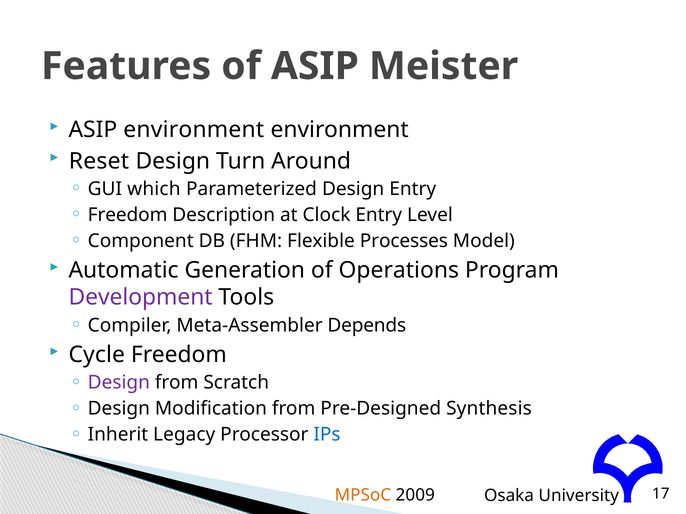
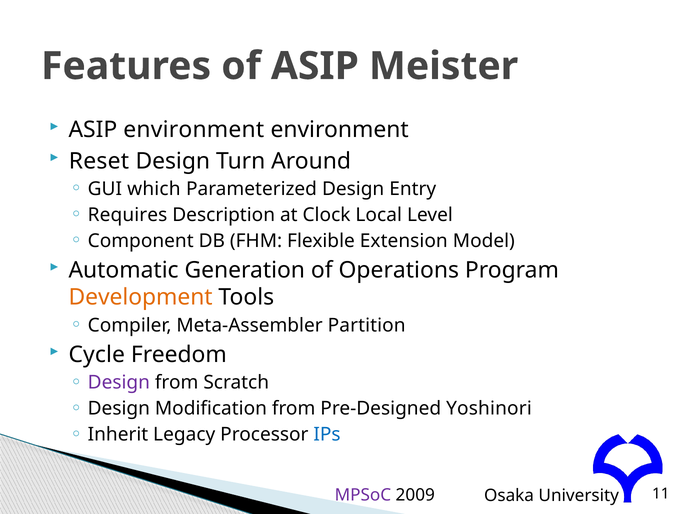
Freedom: Freedom -> Requires (128, 215)
Clock Entry: Entry -> Local (379, 215)
Processes: Processes -> Extension (404, 241)
Development colour: purple -> orange (141, 298)
Depends: Depends -> Partition (367, 326)
Synthesis: Synthesis -> Yoshinori (489, 409)
MPSoC colour: orange -> purple (363, 496)
17: 17 -> 11 (661, 494)
